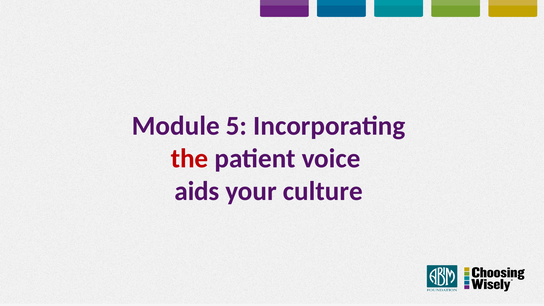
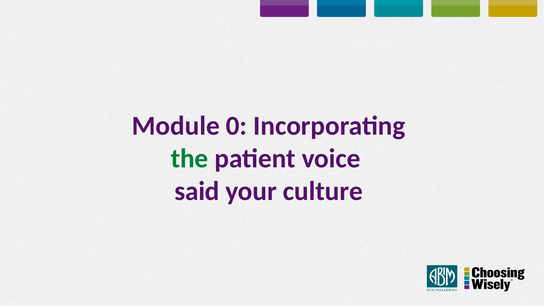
5: 5 -> 0 (236, 126)
the colour: red -> green (189, 158)
aids: aids -> said (197, 191)
